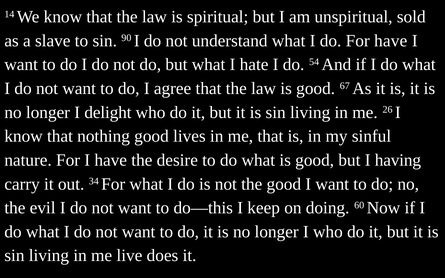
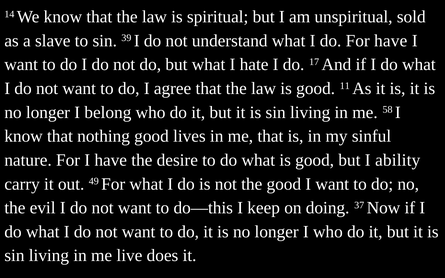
90: 90 -> 39 (126, 38)
54: 54 -> 17 (314, 62)
67: 67 -> 11 (345, 86)
delight: delight -> belong (108, 112)
26: 26 -> 58 (388, 110)
having: having -> ability (398, 160)
34: 34 -> 49 (94, 181)
60: 60 -> 37 (359, 205)
